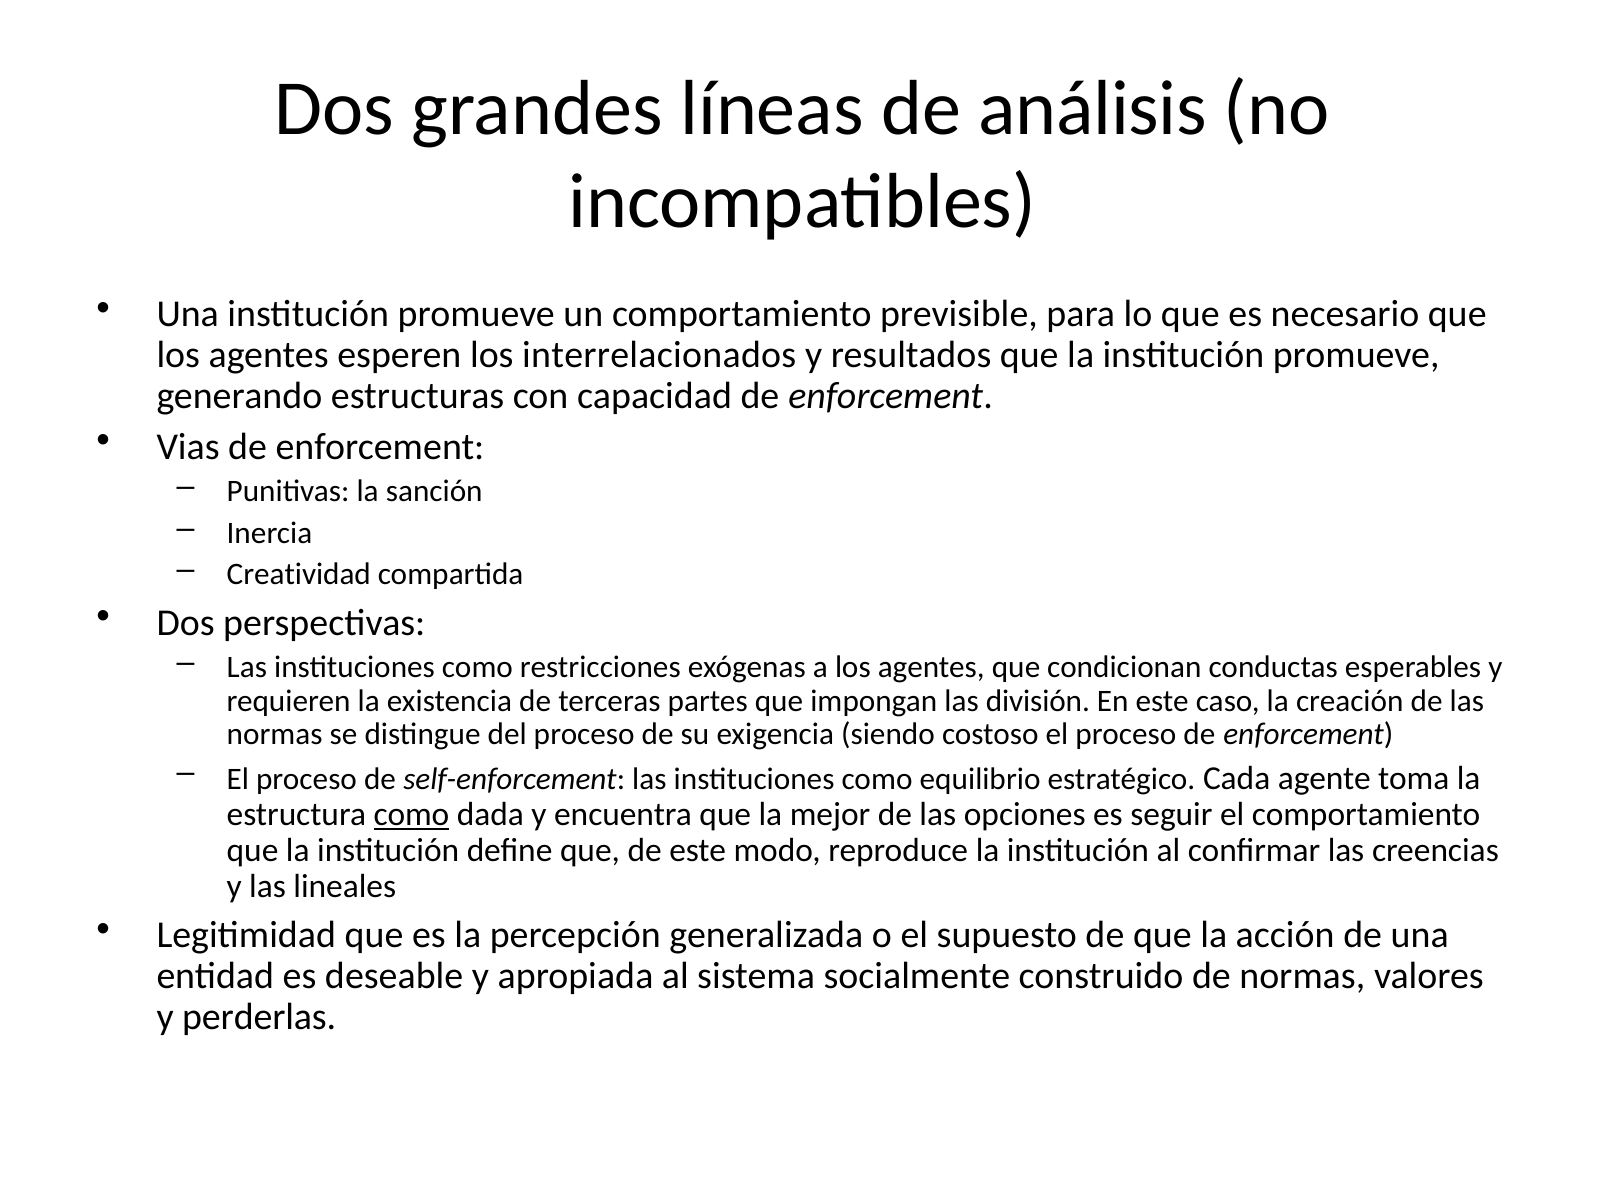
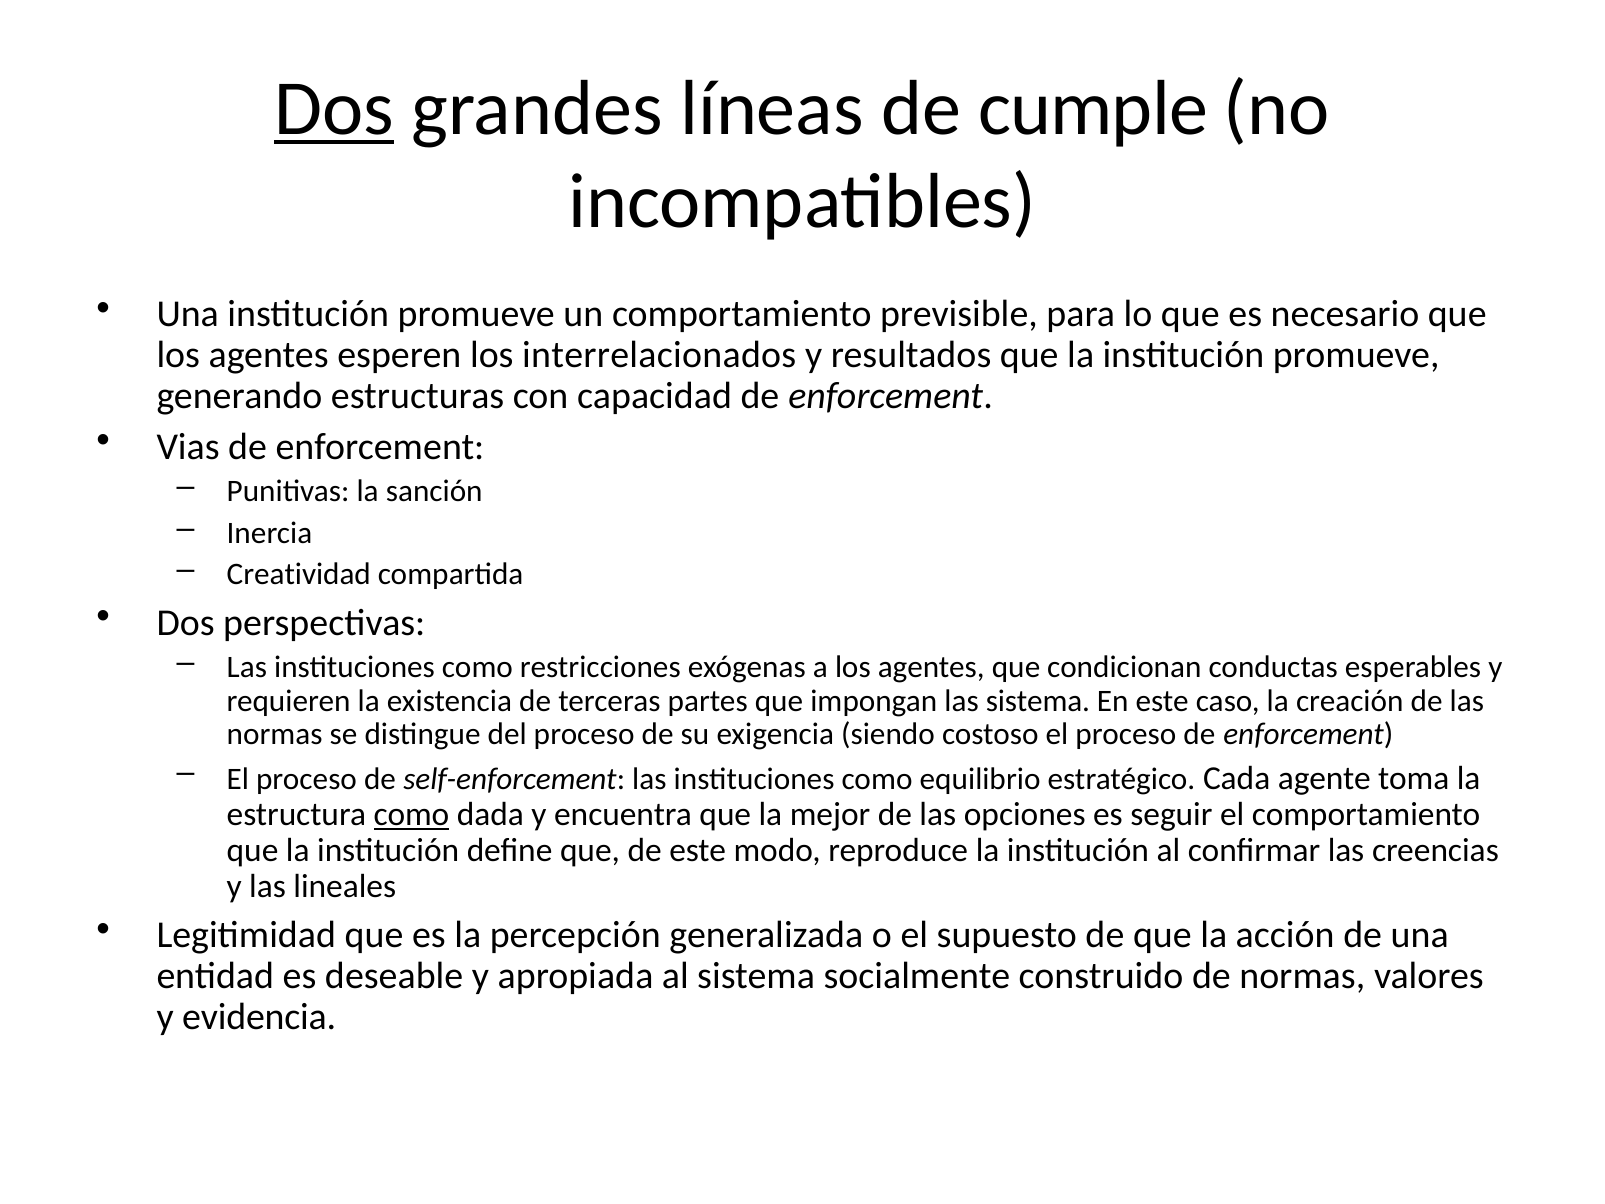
Dos underline: none -> present (334, 108)
análisis: análisis -> cumple (1093, 108)
las división: división -> sistema (1038, 701)
perderlas: perderlas -> evidencia (259, 1017)
